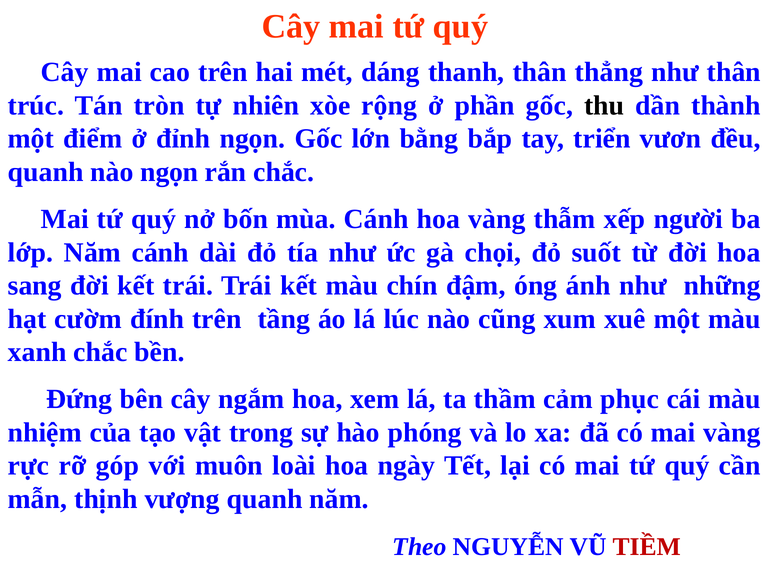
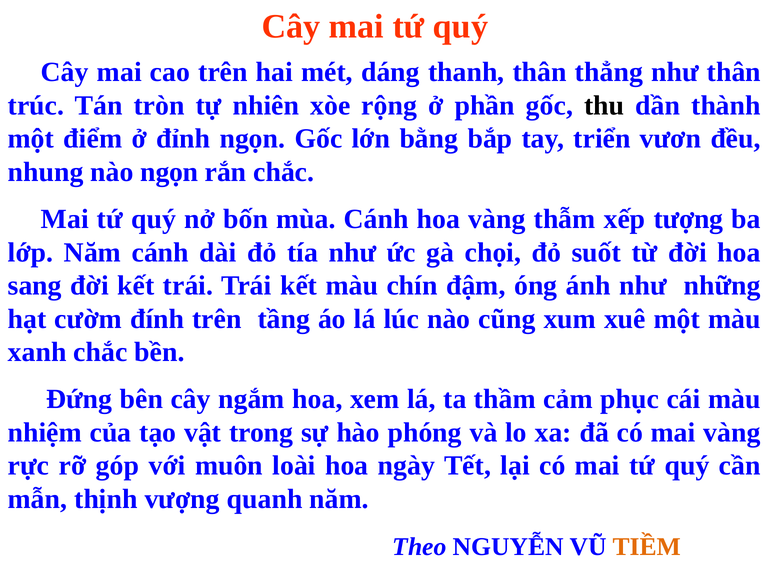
quanh: quanh -> nhung (46, 172)
người: người -> tượng (688, 219)
TIỀM colour: red -> orange (647, 548)
